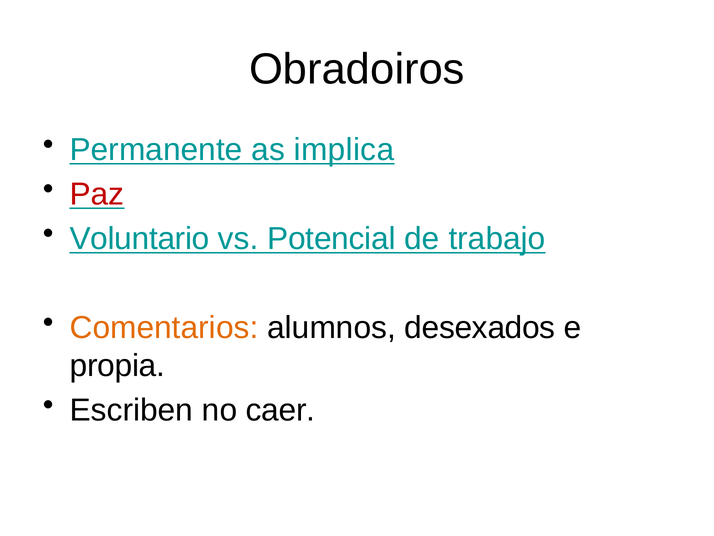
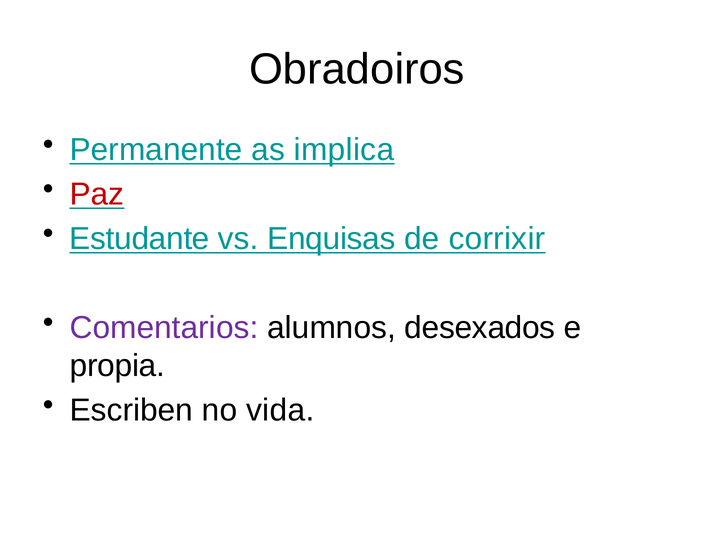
Voluntario: Voluntario -> Estudante (139, 239)
Potencial: Potencial -> Enquisas (331, 239)
trabajo: trabajo -> corrixir (497, 239)
Comentarios colour: orange -> purple (164, 328)
caer: caer -> vida (280, 410)
